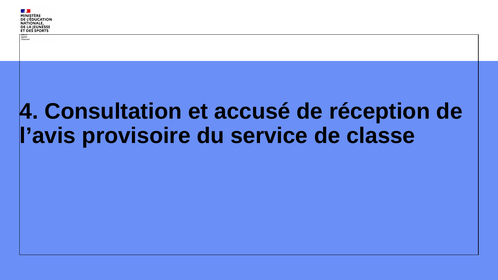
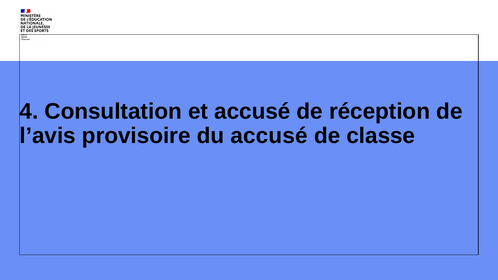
du service: service -> accusé (269, 136)
